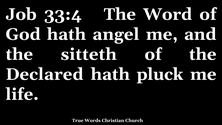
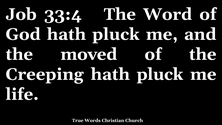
God hath angel: angel -> pluck (116, 34)
sitteth: sitteth -> moved (89, 54)
Declared: Declared -> Creeping (45, 74)
